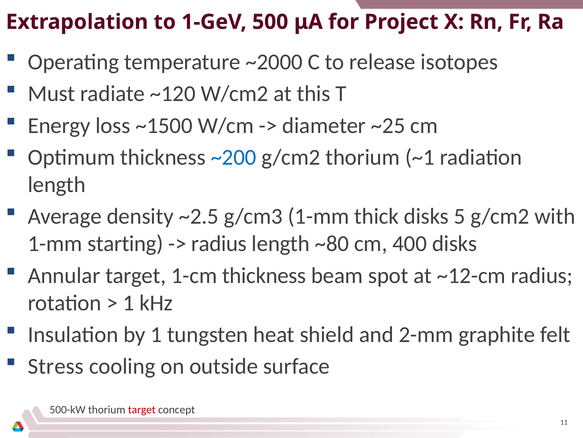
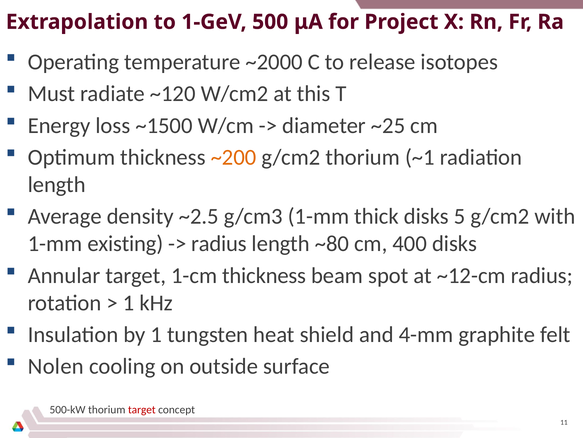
~200 colour: blue -> orange (234, 157)
starting: starting -> existing (125, 243)
2-mm: 2-mm -> 4-mm (426, 334)
Stress: Stress -> Nolen (56, 366)
